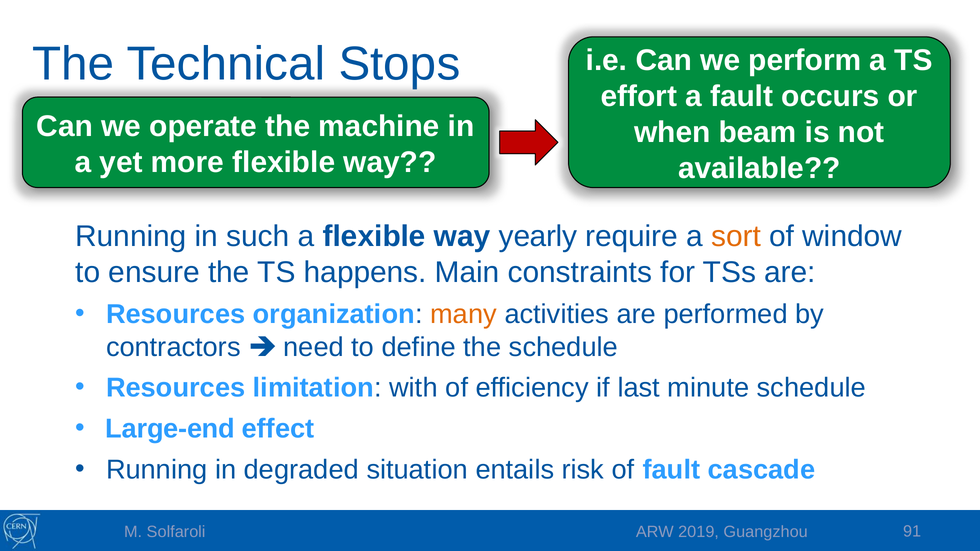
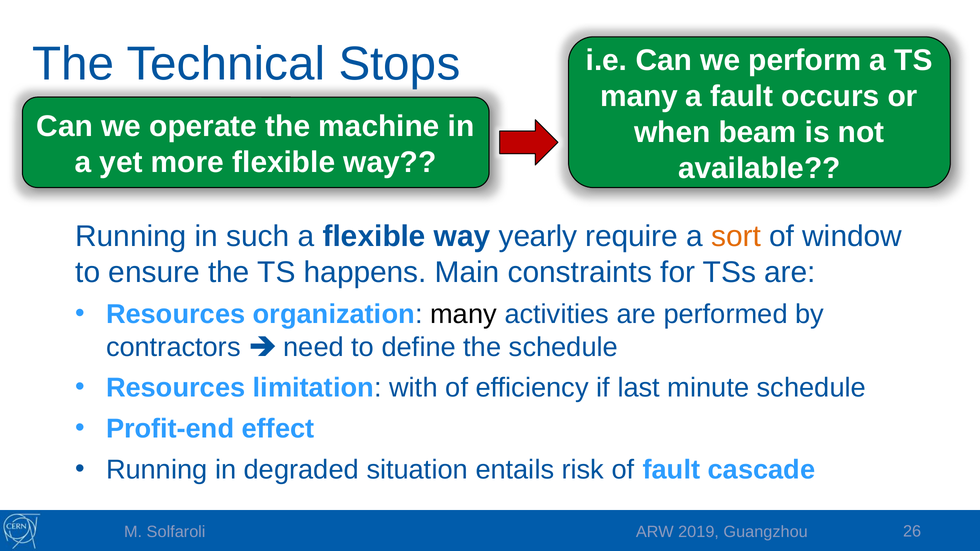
effort: effort -> many (639, 96)
many colour: orange -> black (464, 315)
Large-end: Large-end -> Profit-end (170, 429)
91: 91 -> 26 (912, 532)
